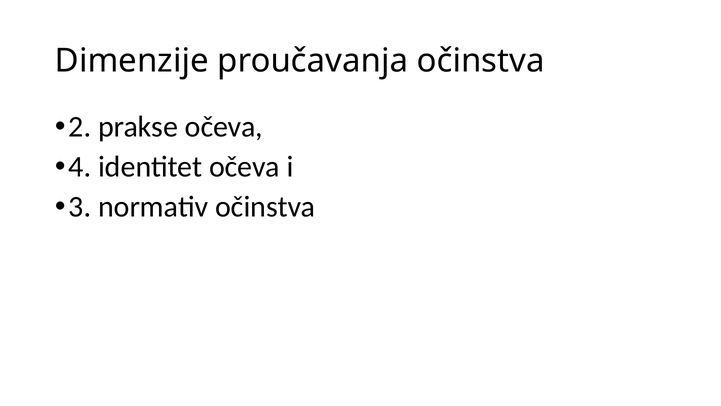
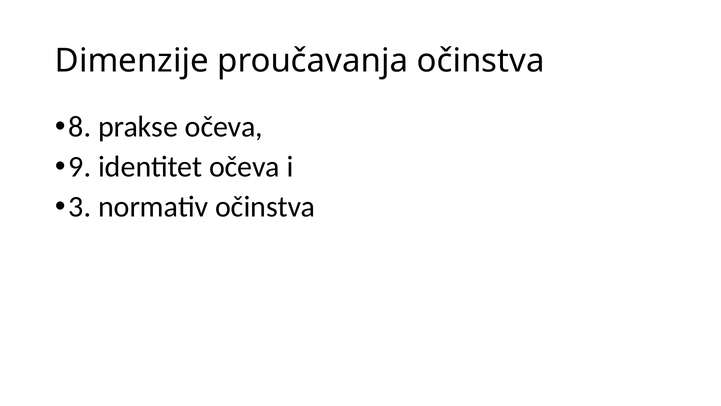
2: 2 -> 8 (80, 127)
4: 4 -> 9 (80, 167)
